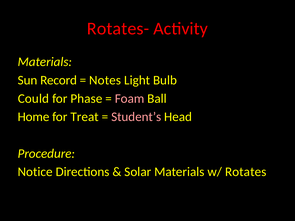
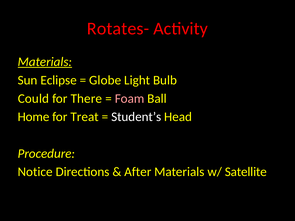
Materials underline: none -> present (45, 62)
Record: Record -> Eclipse (59, 80)
Notes: Notes -> Globe (105, 80)
Phase: Phase -> There (86, 99)
Student’s colour: pink -> white (136, 117)
Solar: Solar -> After (138, 172)
Rotates: Rotates -> Satellite (246, 172)
